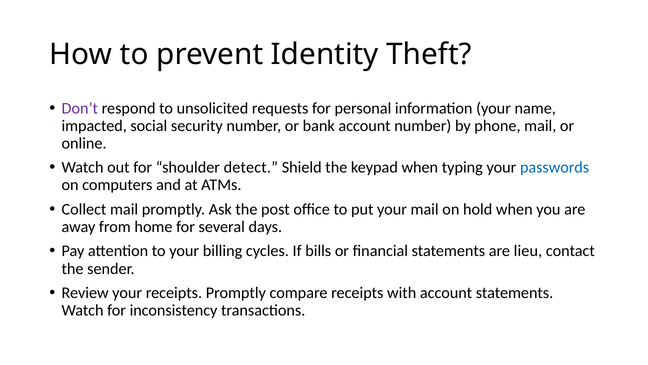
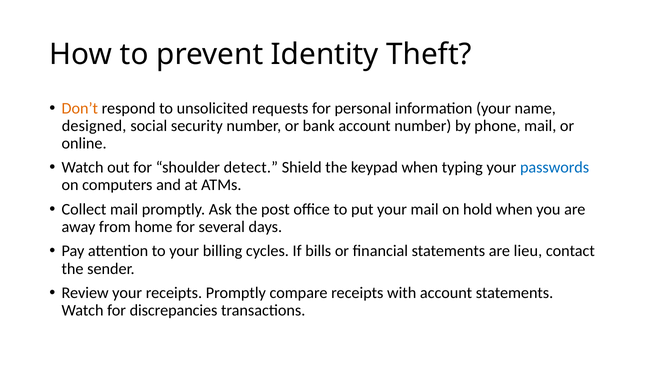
Don’t colour: purple -> orange (80, 108)
impacted: impacted -> designed (94, 126)
inconsistency: inconsistency -> discrepancies (174, 310)
